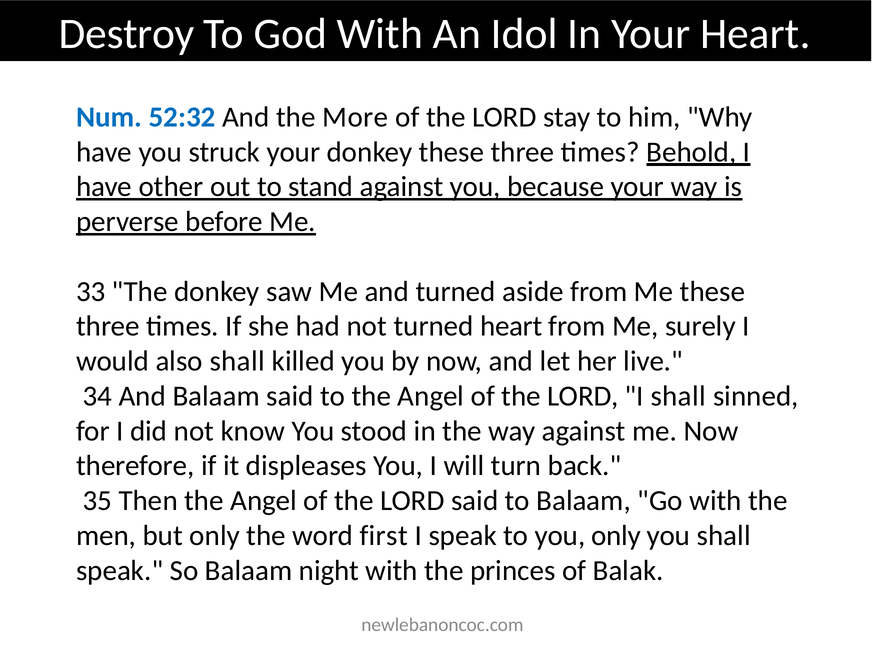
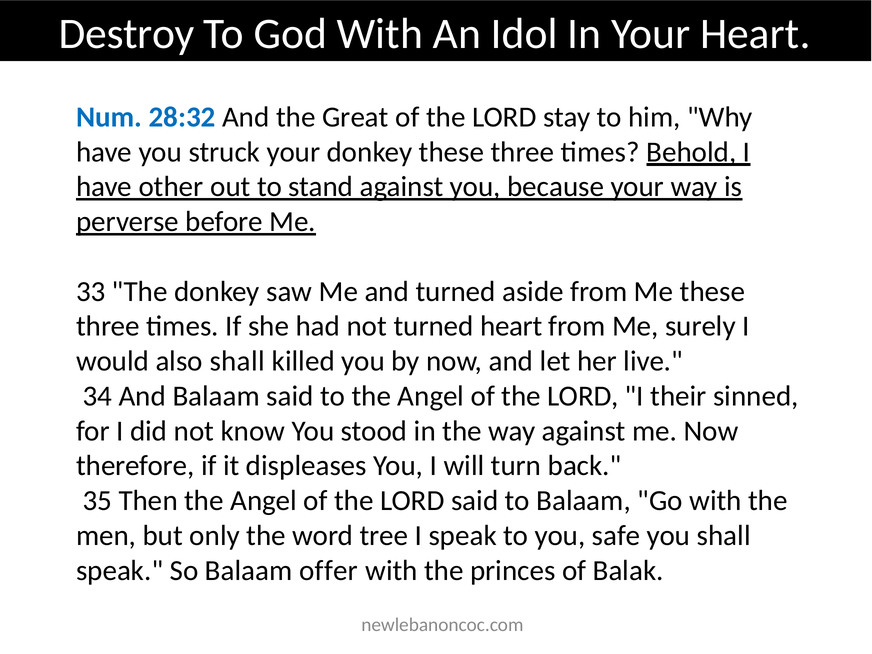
52:32: 52:32 -> 28:32 (182, 117)
More: More -> Great (355, 117)
I shall: shall -> their (678, 396)
first: first -> tree (384, 536)
you only: only -> safe (616, 536)
night: night -> offer (329, 570)
